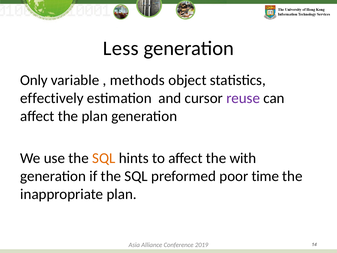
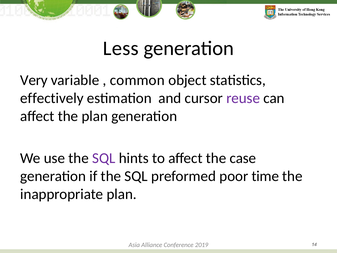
Only: Only -> Very (34, 80)
methods: methods -> common (137, 80)
SQL colour: orange -> purple (104, 158)
with: with -> case (243, 158)
